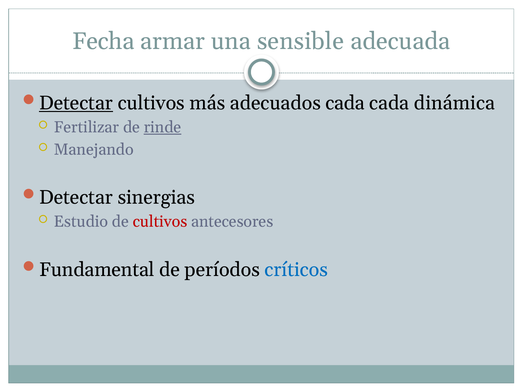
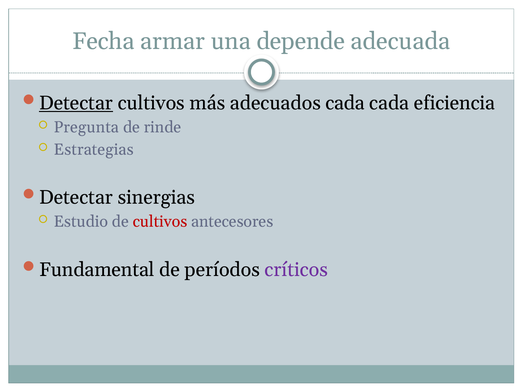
sensible: sensible -> depende (301, 41)
dinámica: dinámica -> eficiencia (455, 103)
Fertilizar: Fertilizar -> Pregunta (86, 127)
rinde underline: present -> none (162, 127)
Manejando: Manejando -> Estrategias (94, 150)
críticos colour: blue -> purple (296, 270)
